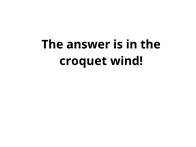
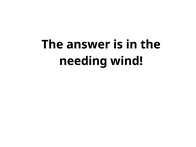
croquet: croquet -> needing (83, 61)
